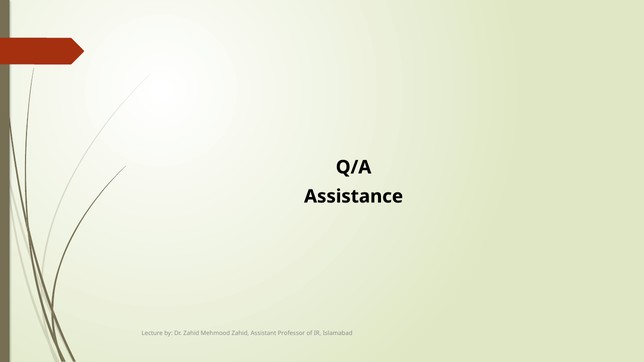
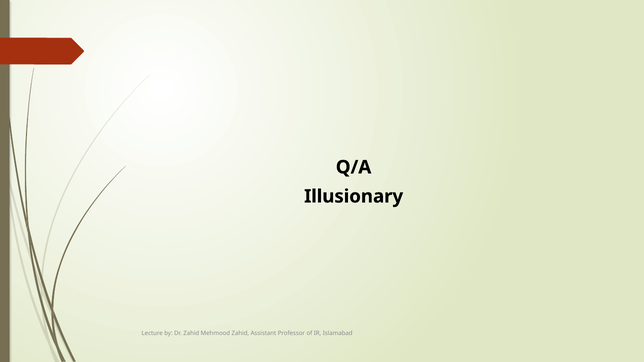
Assistance: Assistance -> Illusionary (354, 197)
